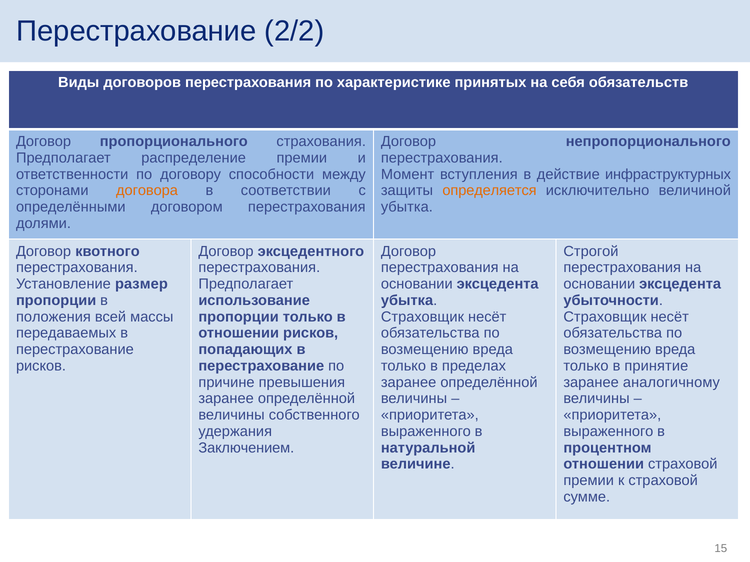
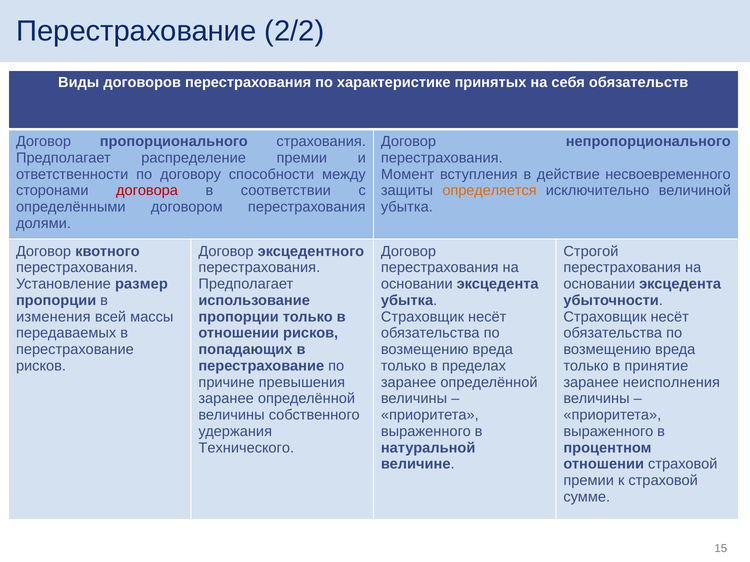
инфраструктурных: инфраструктурных -> несвоевременного (668, 174)
договора colour: orange -> red (147, 191)
положения: положения -> изменения (53, 317)
аналогичному: аналогичному -> неисполнения (671, 383)
Заключением: Заключением -> Технического (246, 448)
